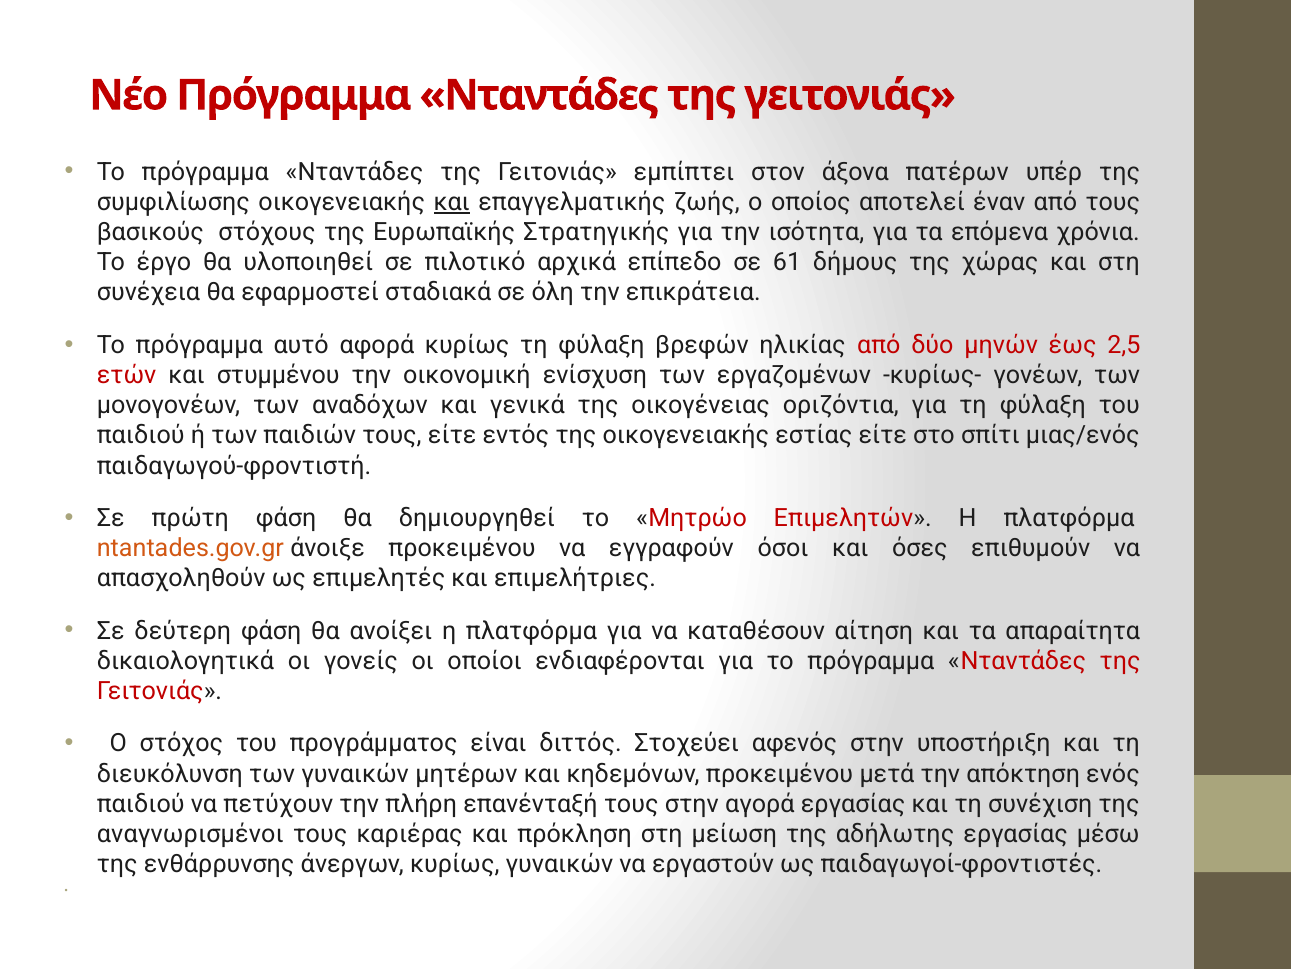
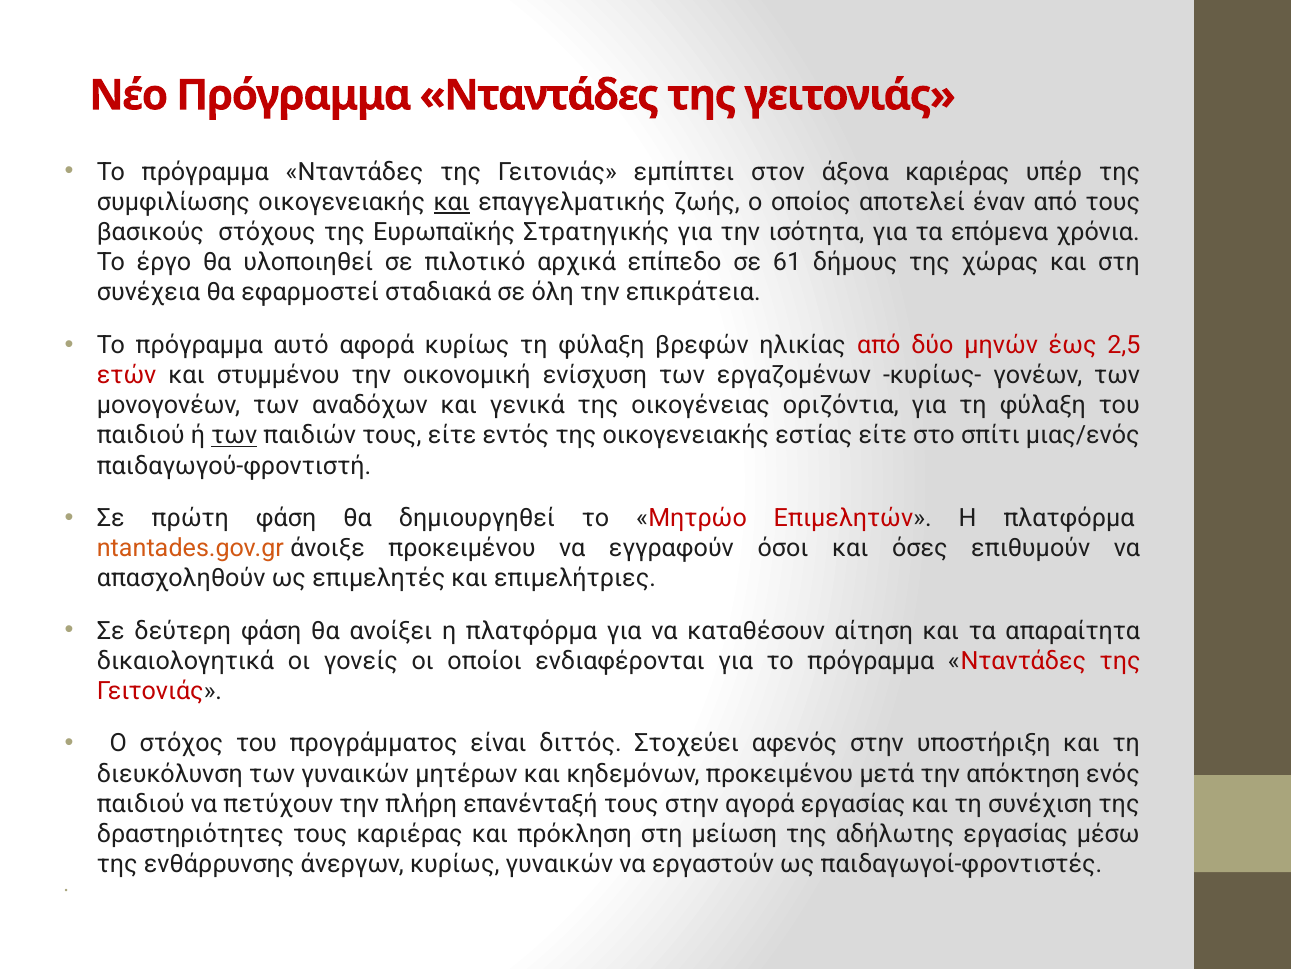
άξονα πατέρων: πατέρων -> καριέρας (957, 172)
των underline: none -> present (234, 435)
αναγνωρισμένοι: αναγνωρισμένοι -> δραστηριότητες (190, 833)
